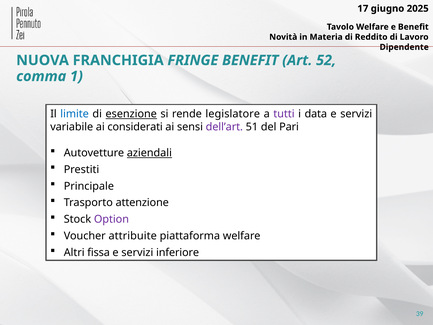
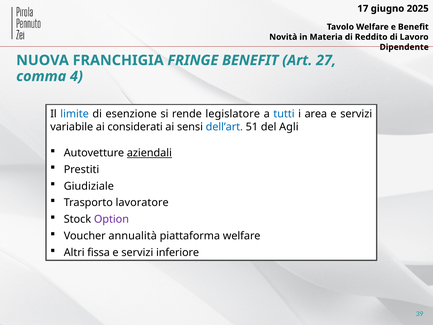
52: 52 -> 27 (326, 60)
1: 1 -> 4 (76, 76)
esenzione underline: present -> none (131, 114)
tutti colour: purple -> blue (284, 114)
data: data -> area (316, 114)
dell’art colour: purple -> blue (224, 127)
Pari: Pari -> Agli (289, 127)
Principale: Principale -> Giudiziale (89, 186)
attenzione: attenzione -> lavoratore (142, 203)
attribuite: attribuite -> annualità (133, 236)
